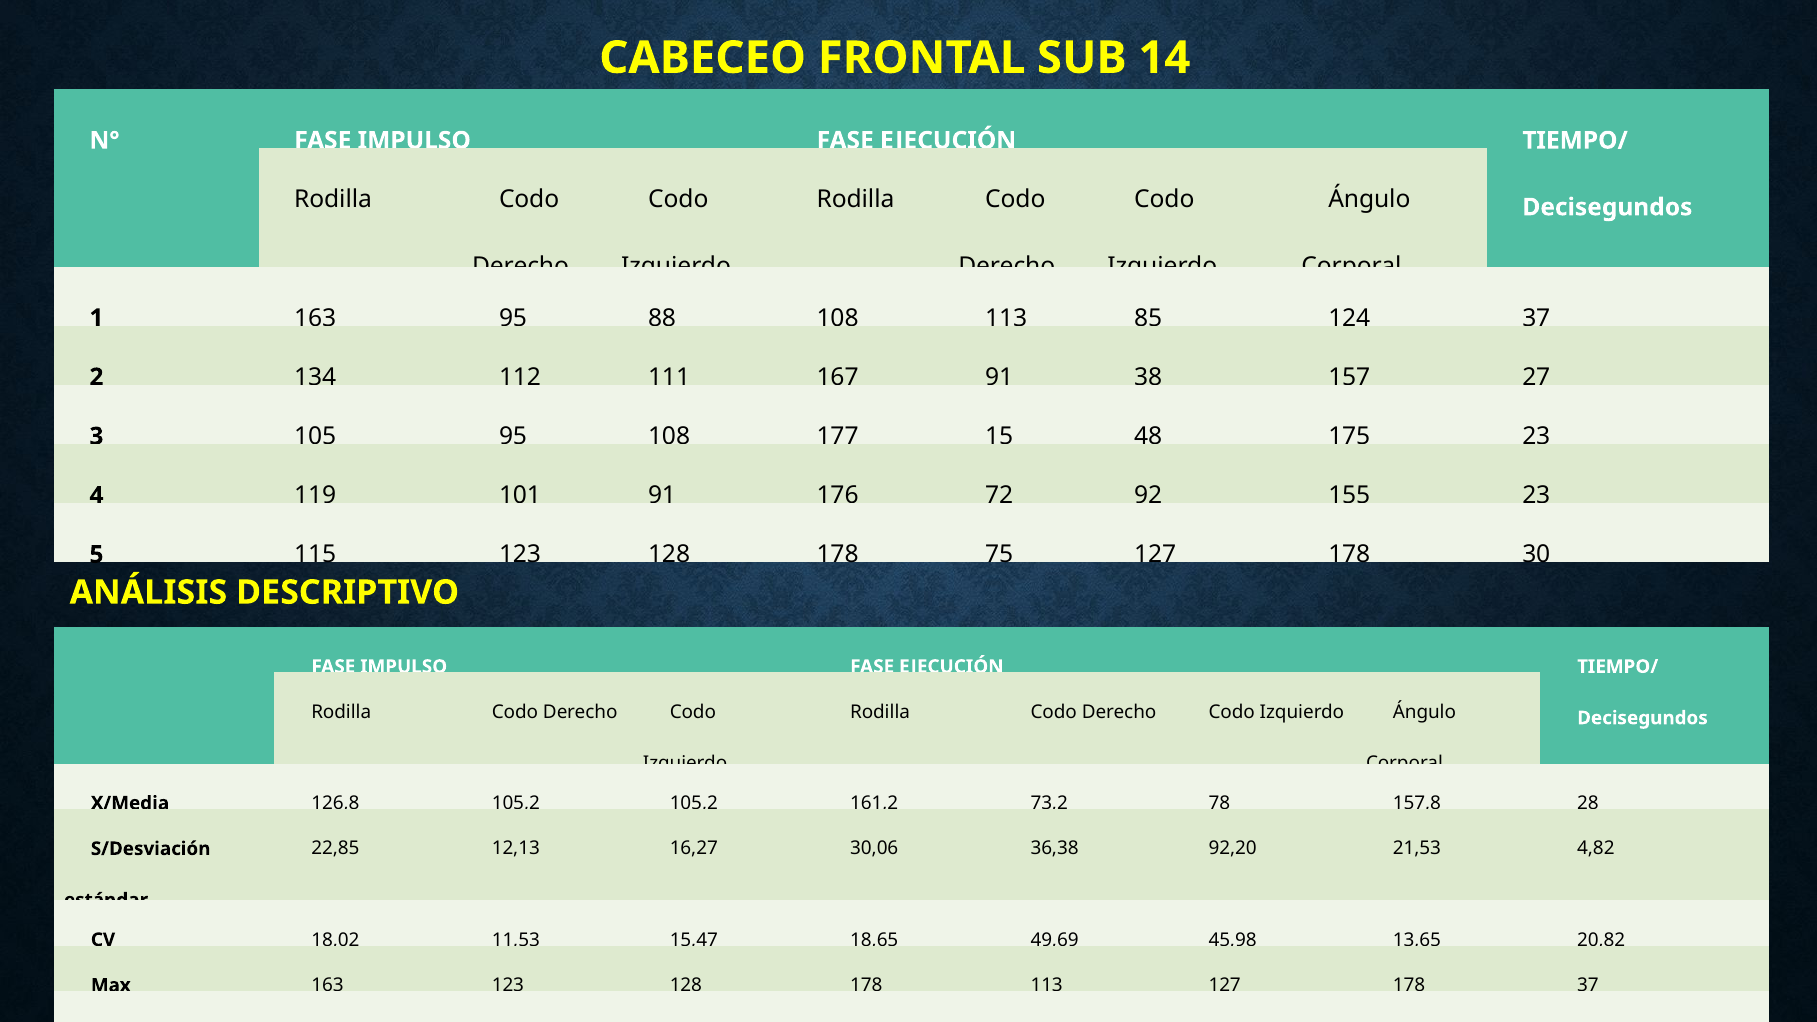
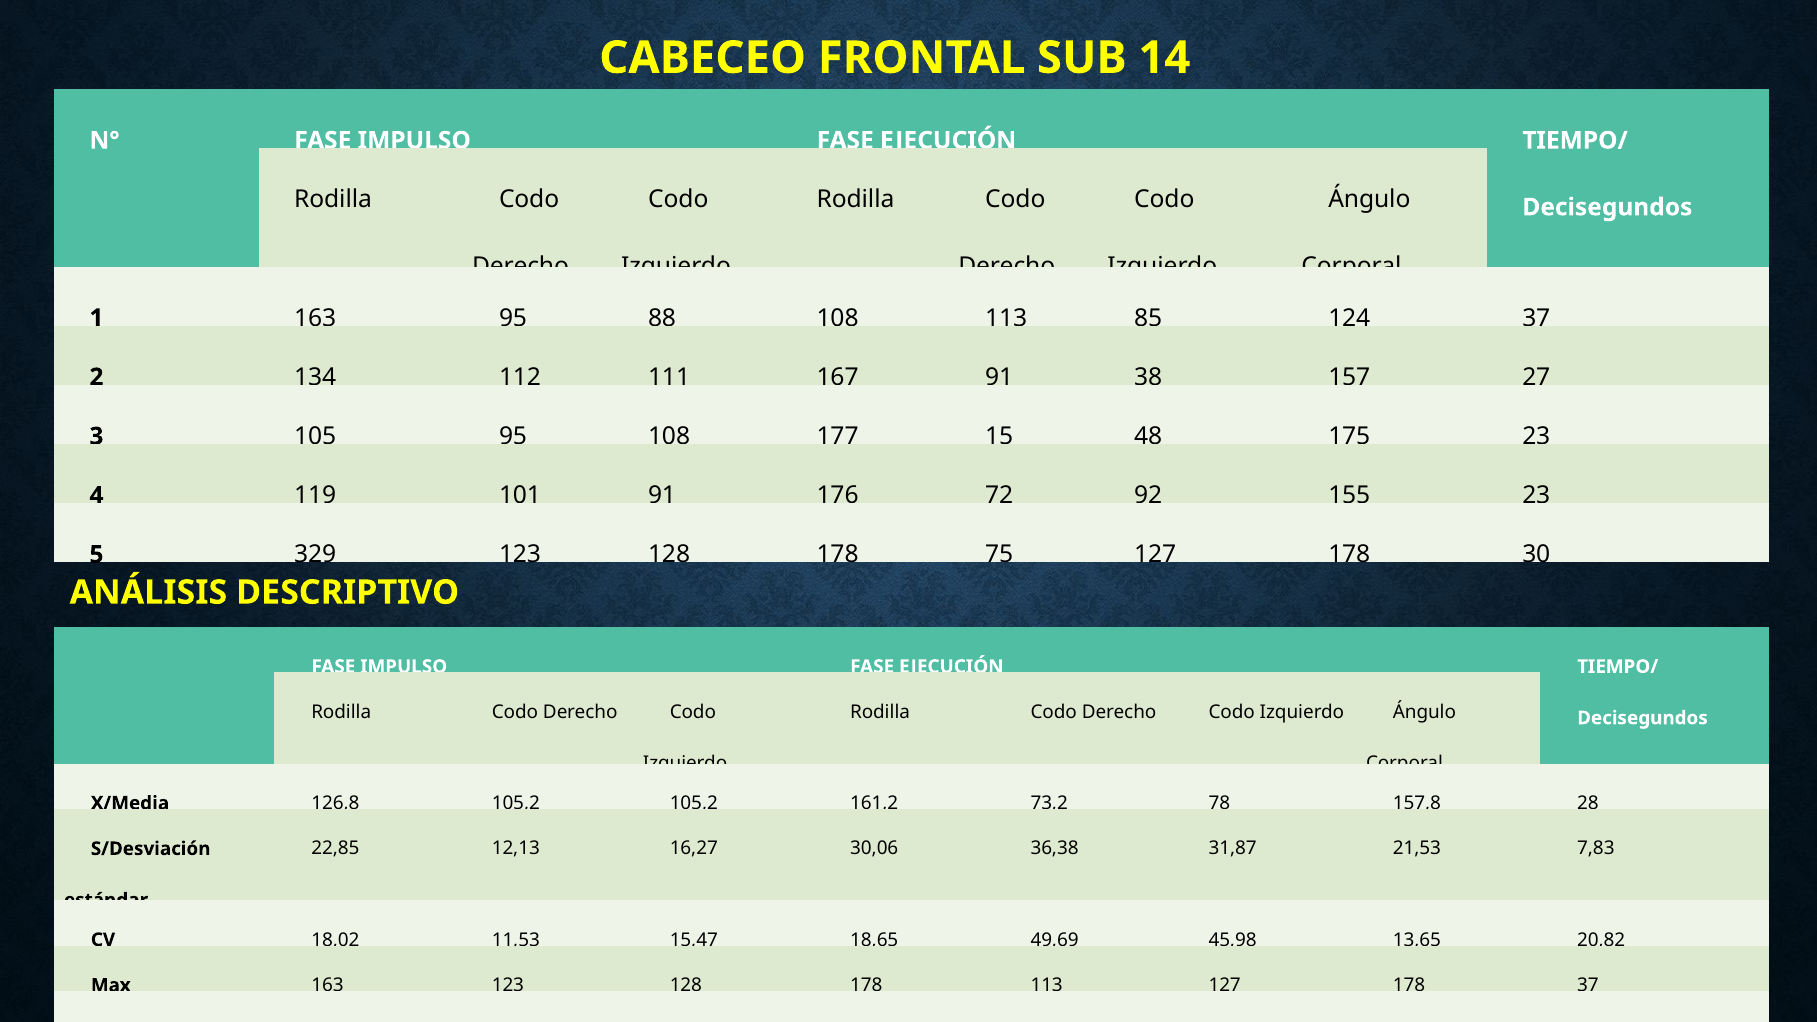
115: 115 -> 329 (315, 555)
92,20: 92,20 -> 31,87 (1233, 849)
4,82: 4,82 -> 7,83 (1596, 849)
